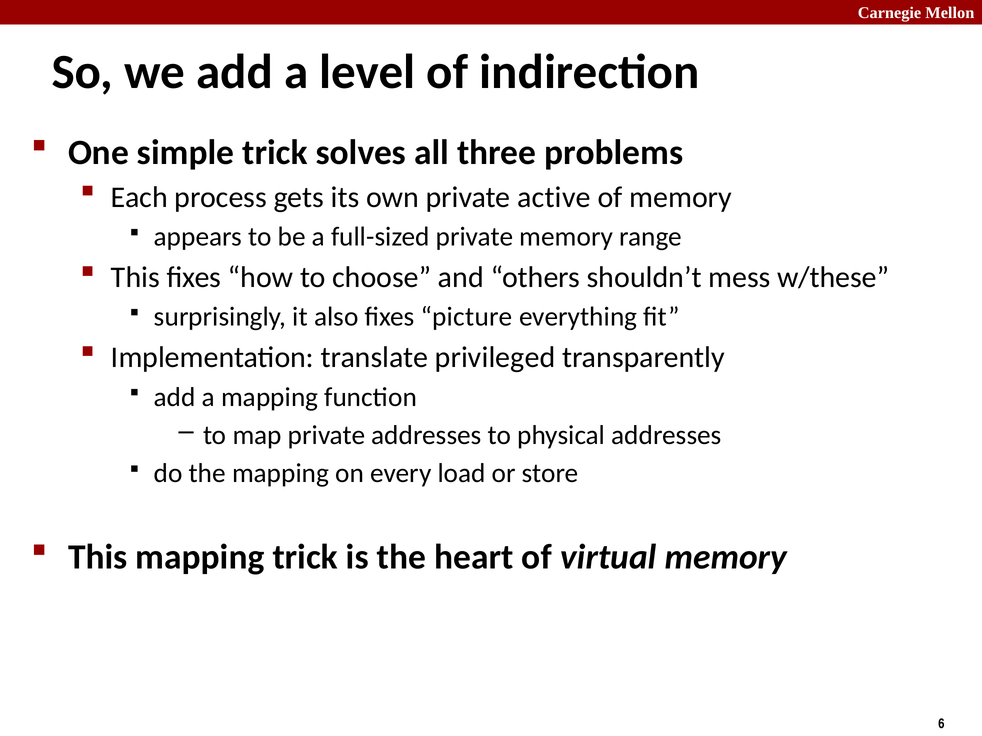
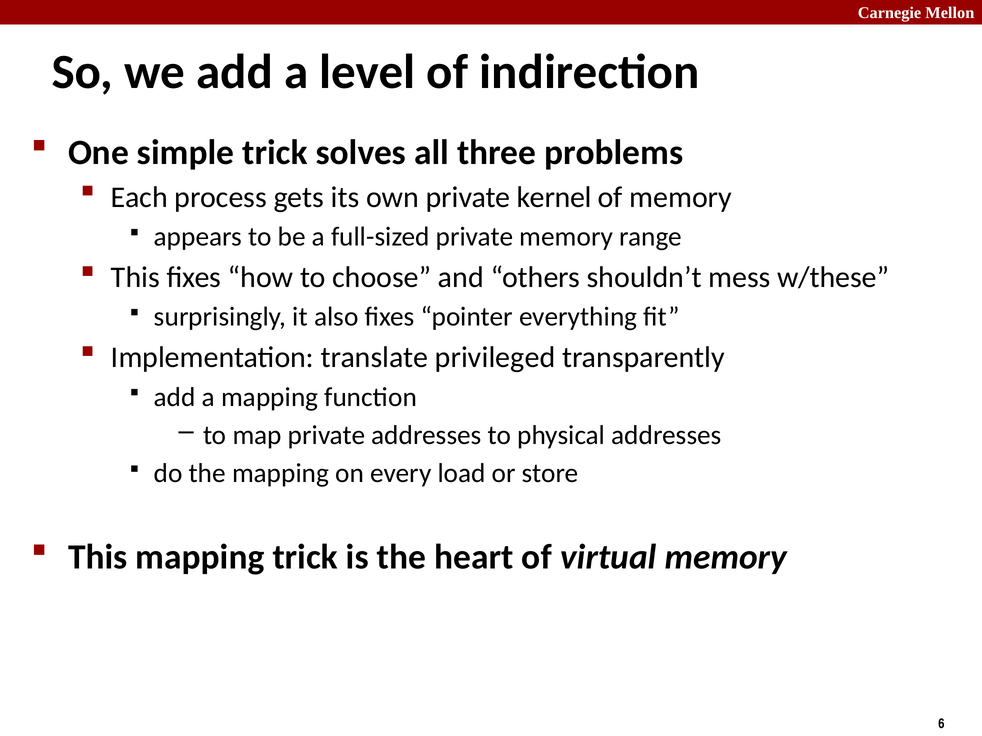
active: active -> kernel (554, 197)
picture: picture -> pointer (467, 317)
